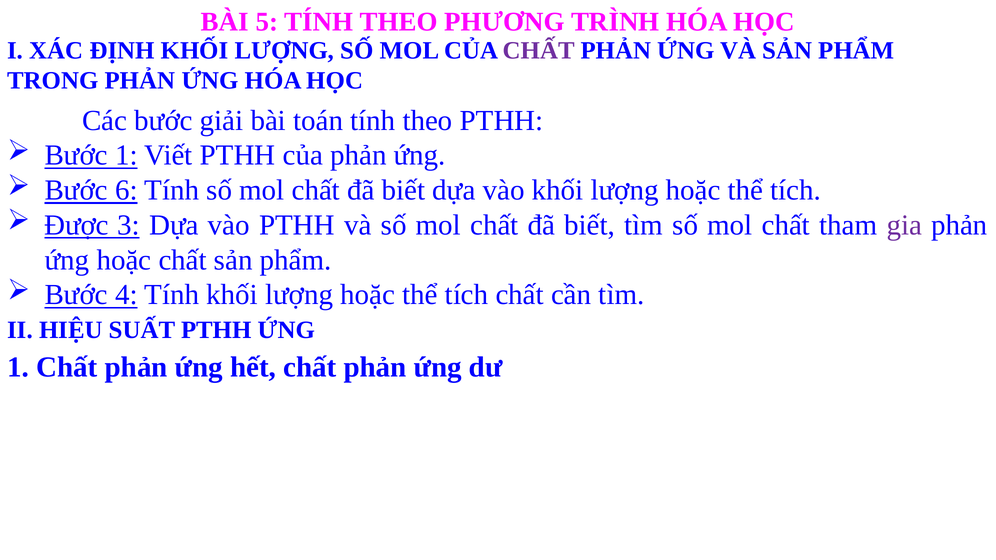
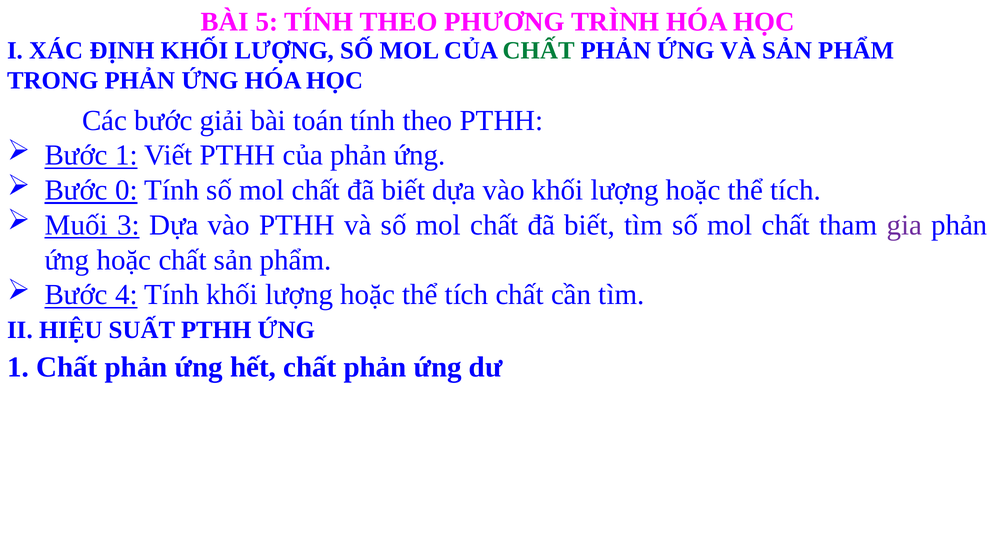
CHẤT colour: purple -> green (539, 50)
6: 6 -> 0 (126, 190)
Được: Được -> Muối (76, 225)
